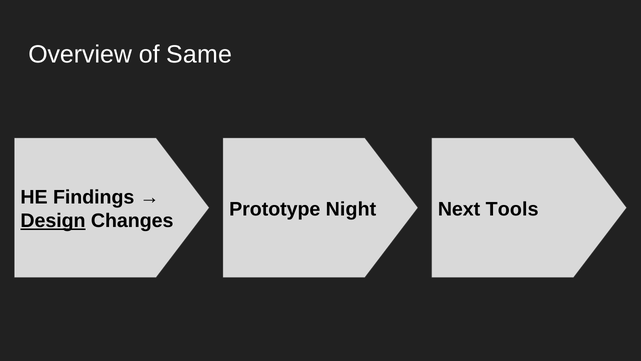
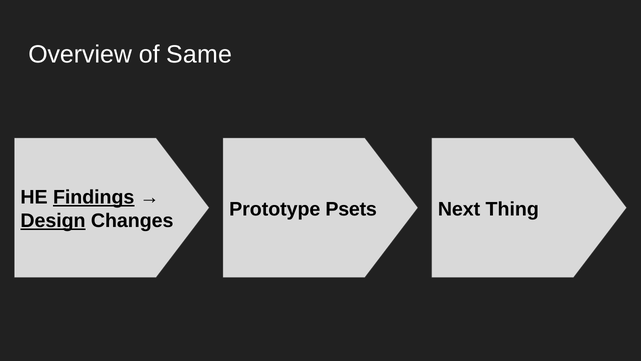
Findings underline: none -> present (94, 197)
Night: Night -> Psets (351, 209)
Tools: Tools -> Thing (512, 209)
